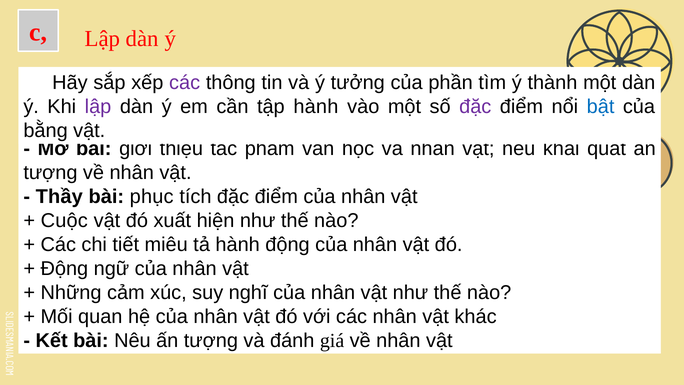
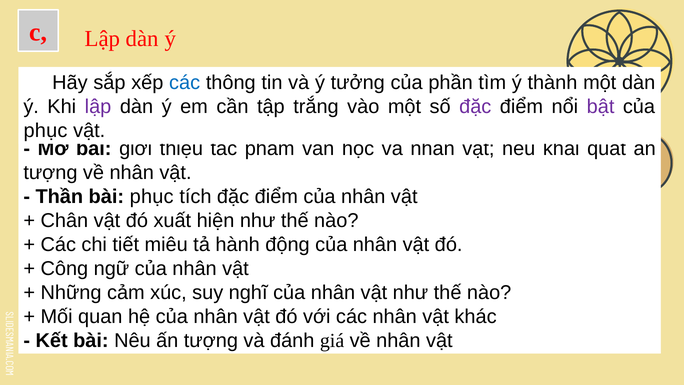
các colour: purple -> blue (185, 83)
tập hành: hành -> trắng (316, 107)
bật colour: blue -> purple (601, 107)
bằng: bằng -> phục (45, 131)
Thầy: Thầy -> Thần (59, 196)
Cuộc: Cuộc -> Chân (64, 220)
Động: Động -> Công (64, 268)
